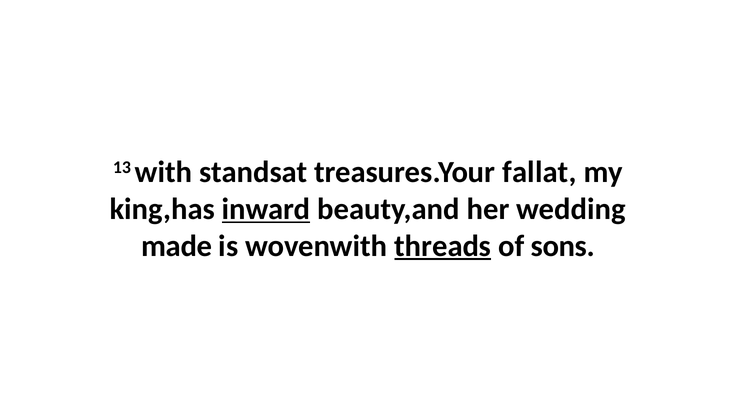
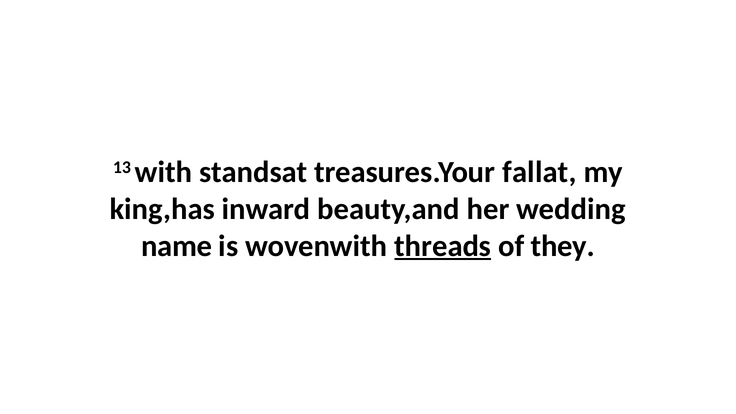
inward underline: present -> none (266, 209)
made: made -> name (177, 246)
sons: sons -> they (563, 246)
